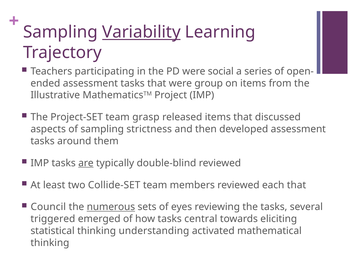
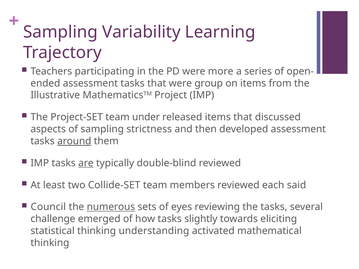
Variability underline: present -> none (141, 32)
social: social -> more (221, 71)
grasp: grasp -> under (146, 117)
around underline: none -> present (74, 141)
each that: that -> said (297, 185)
triggered: triggered -> challenge (53, 219)
central: central -> slightly (201, 219)
